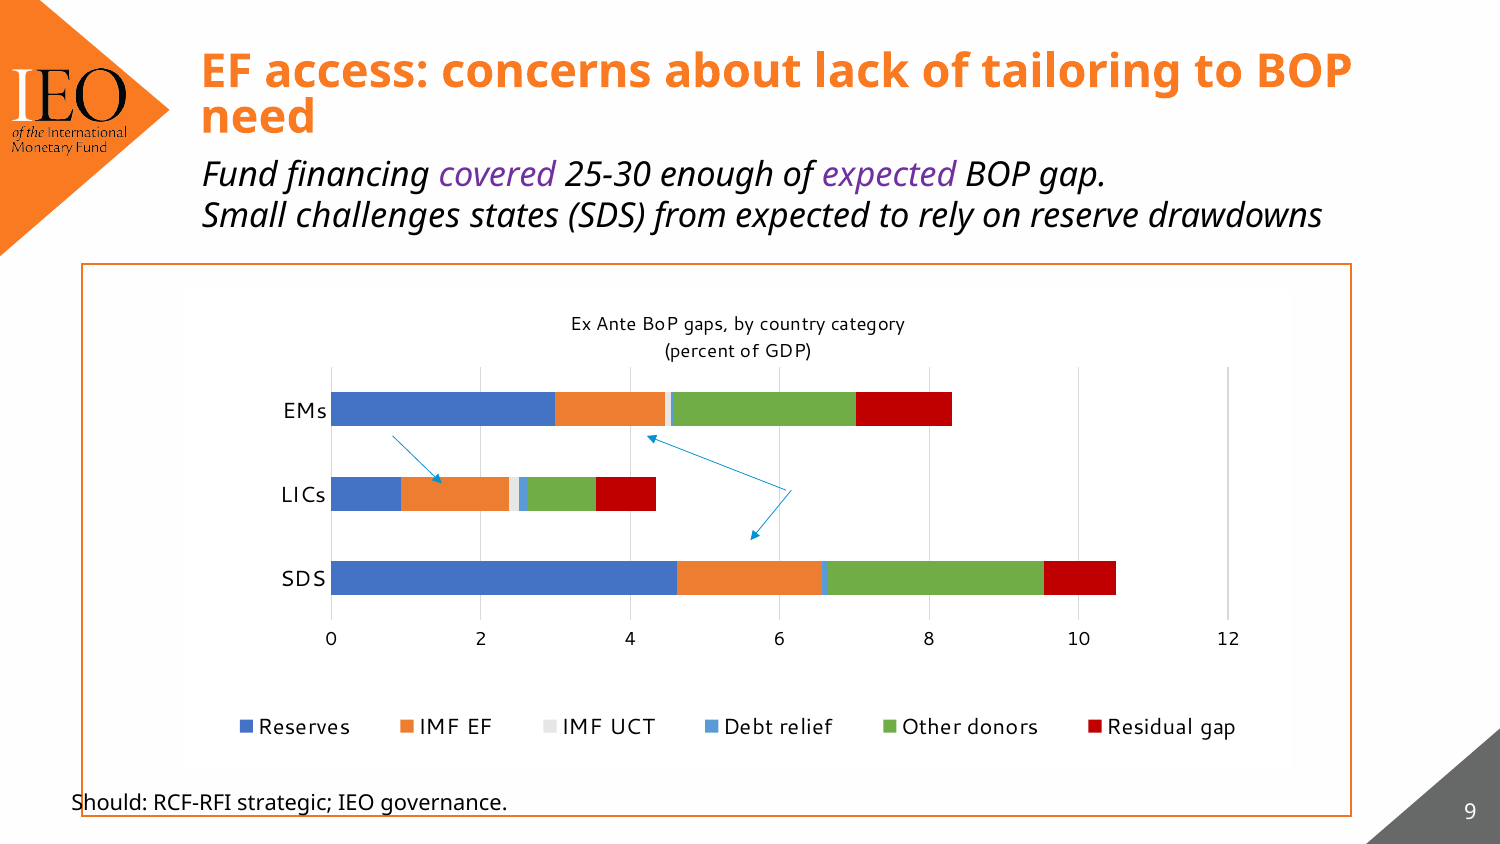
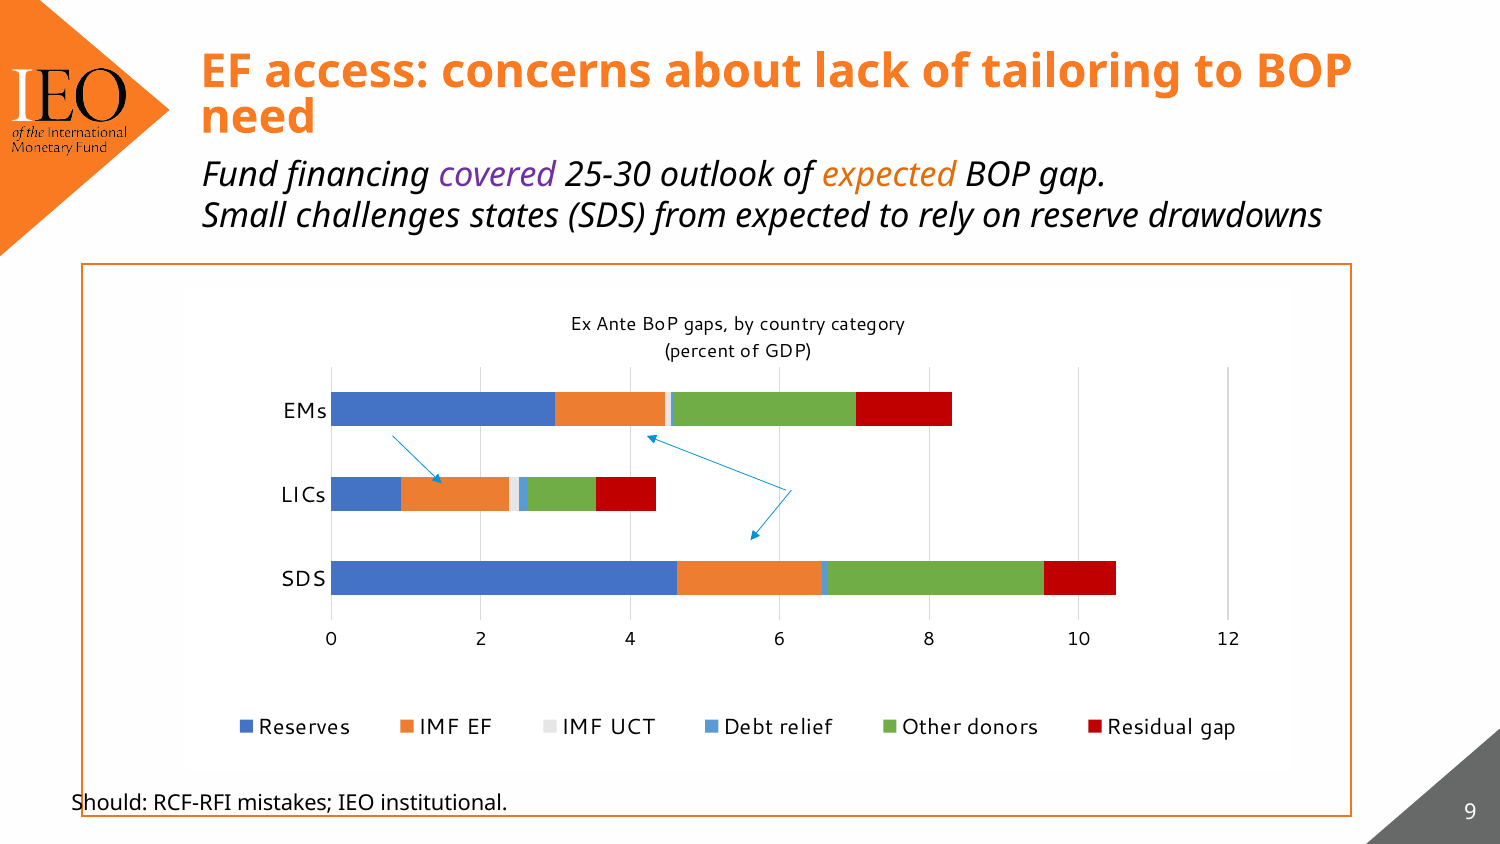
enough: enough -> outlook (717, 175)
expected colour: purple -> orange (889, 175)
strategic: strategic -> mistakes (285, 803)
governance: governance -> institutional (444, 803)
